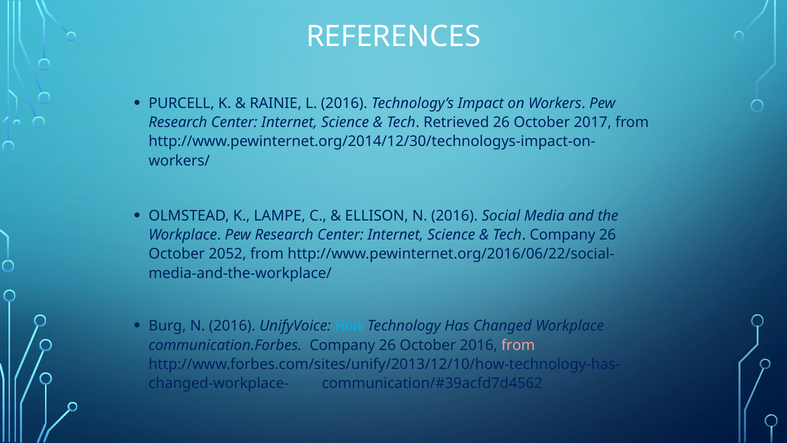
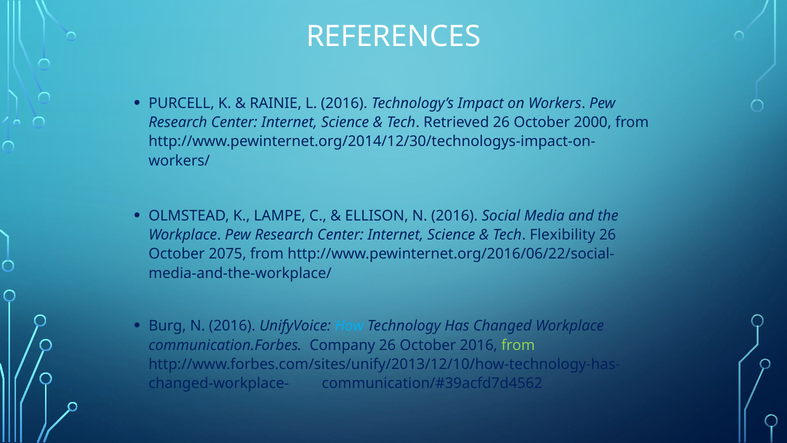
2017: 2017 -> 2000 (593, 122)
Tech Company: Company -> Flexibility (563, 235)
2052: 2052 -> 2075 (227, 254)
from colour: pink -> light green (518, 345)
